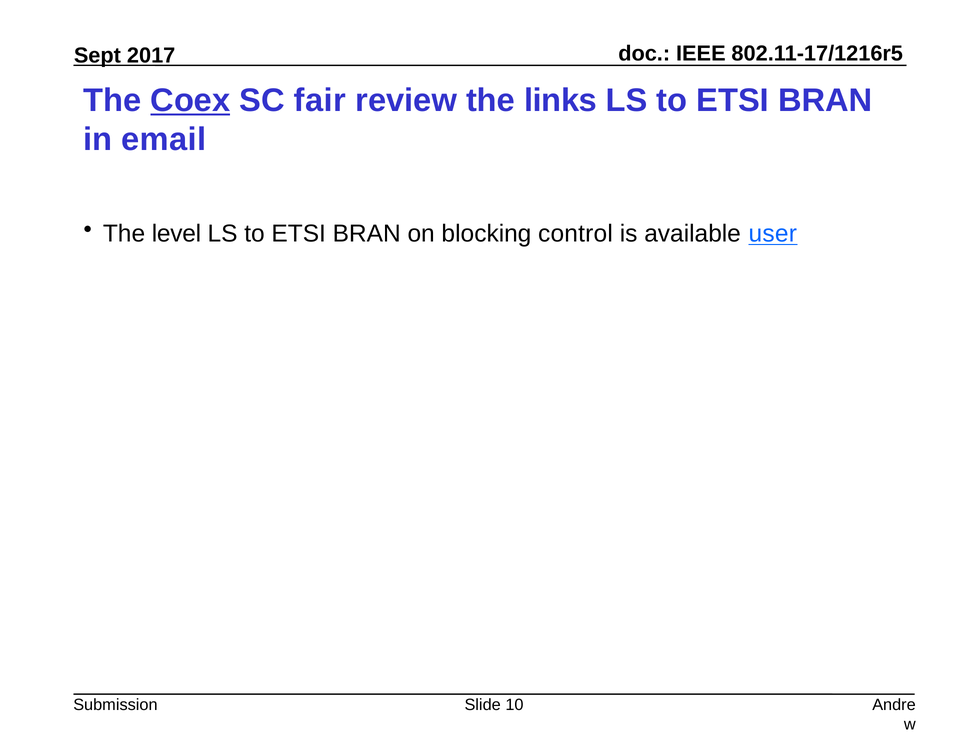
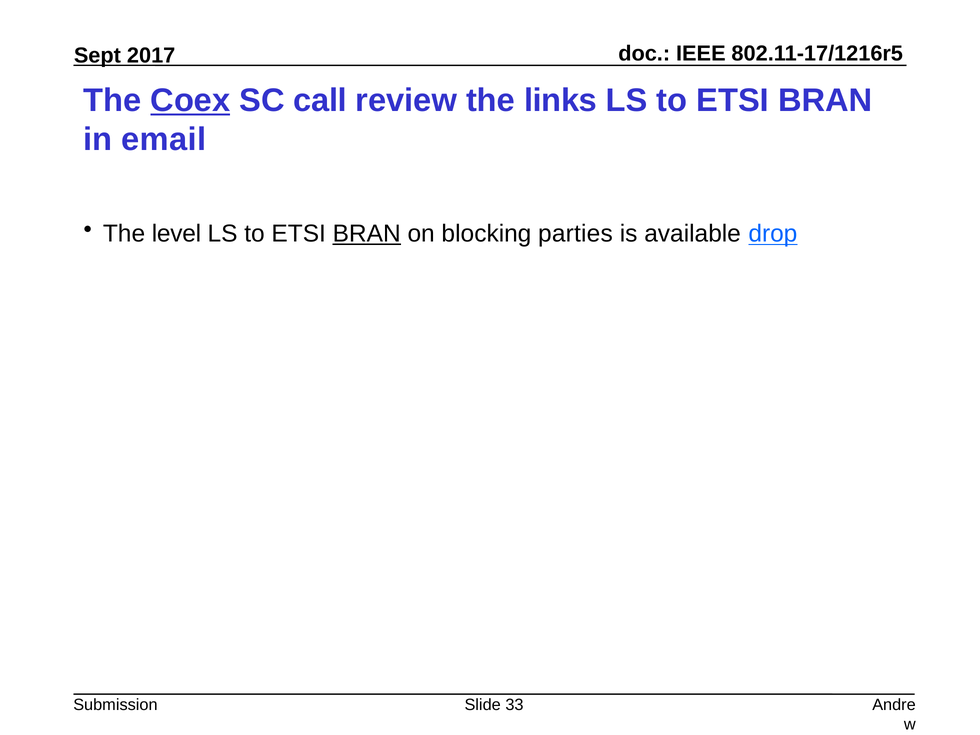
fair: fair -> call (320, 100)
BRAN underline: none -> present (367, 234)
control: control -> parties (575, 234)
user: user -> drop (773, 234)
10: 10 -> 33 (514, 705)
